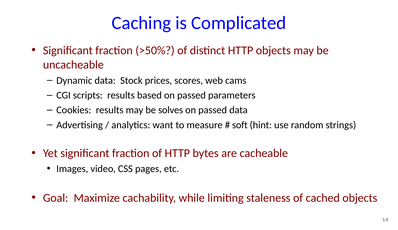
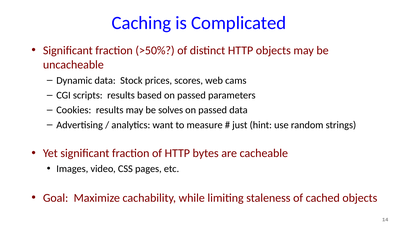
soft: soft -> just (240, 125)
